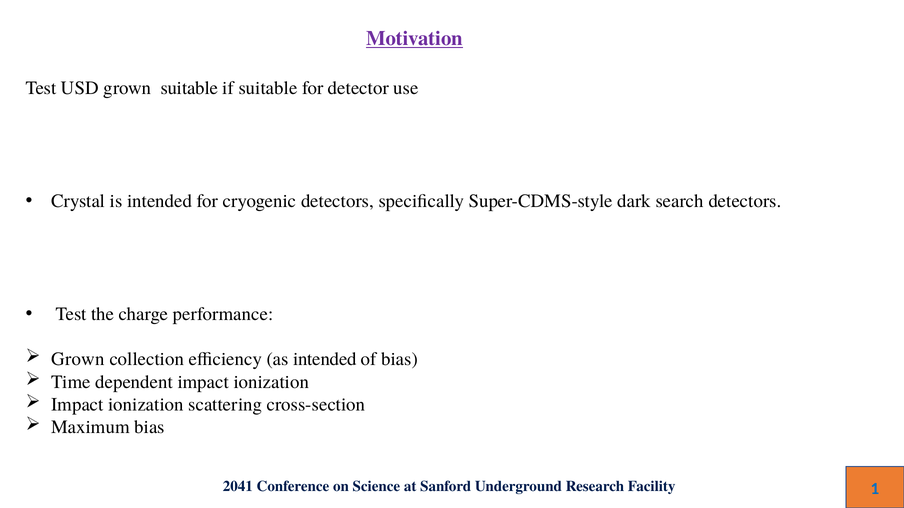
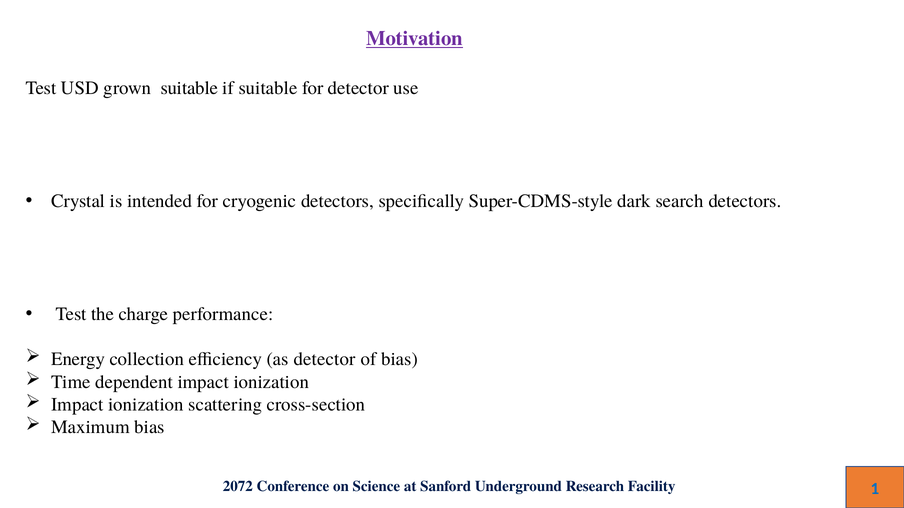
Grown: Grown -> Energy (78, 360)
as intended: intended -> detector (325, 360)
2041: 2041 -> 2072 (238, 487)
